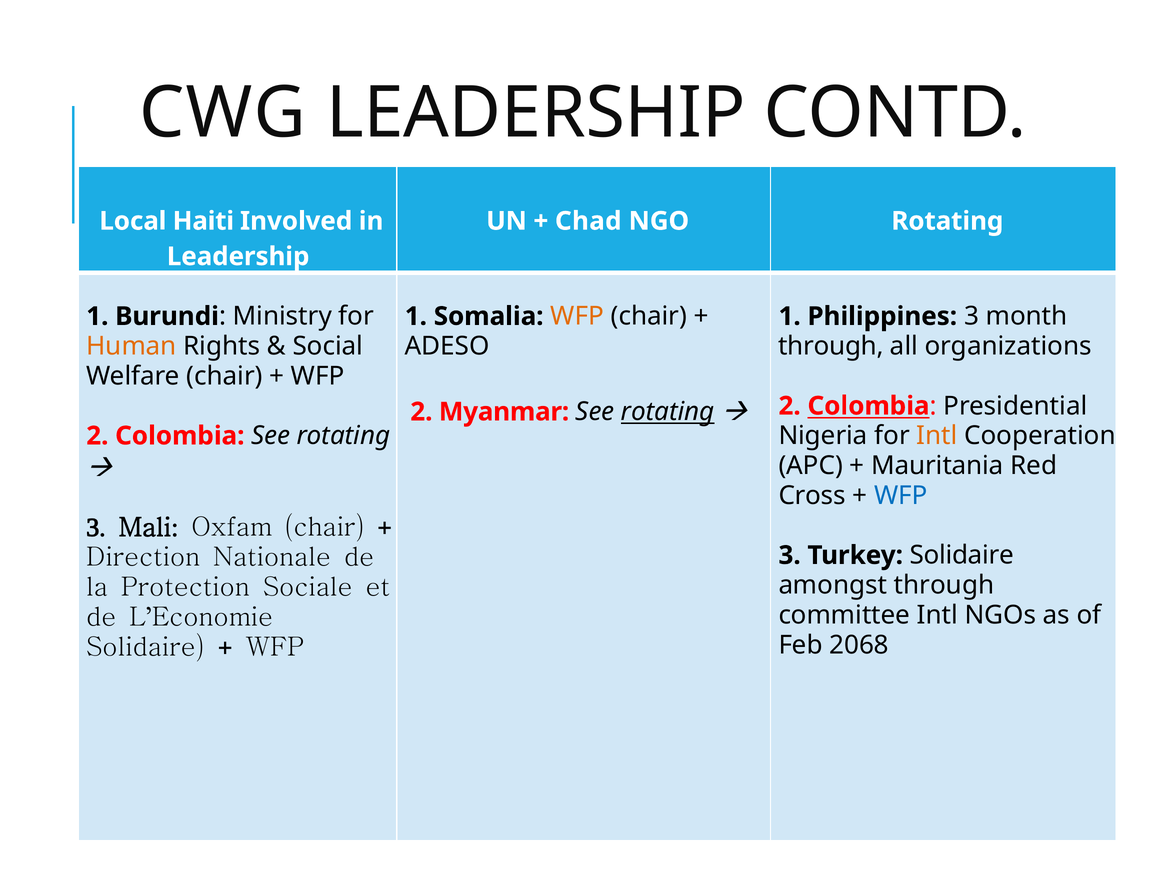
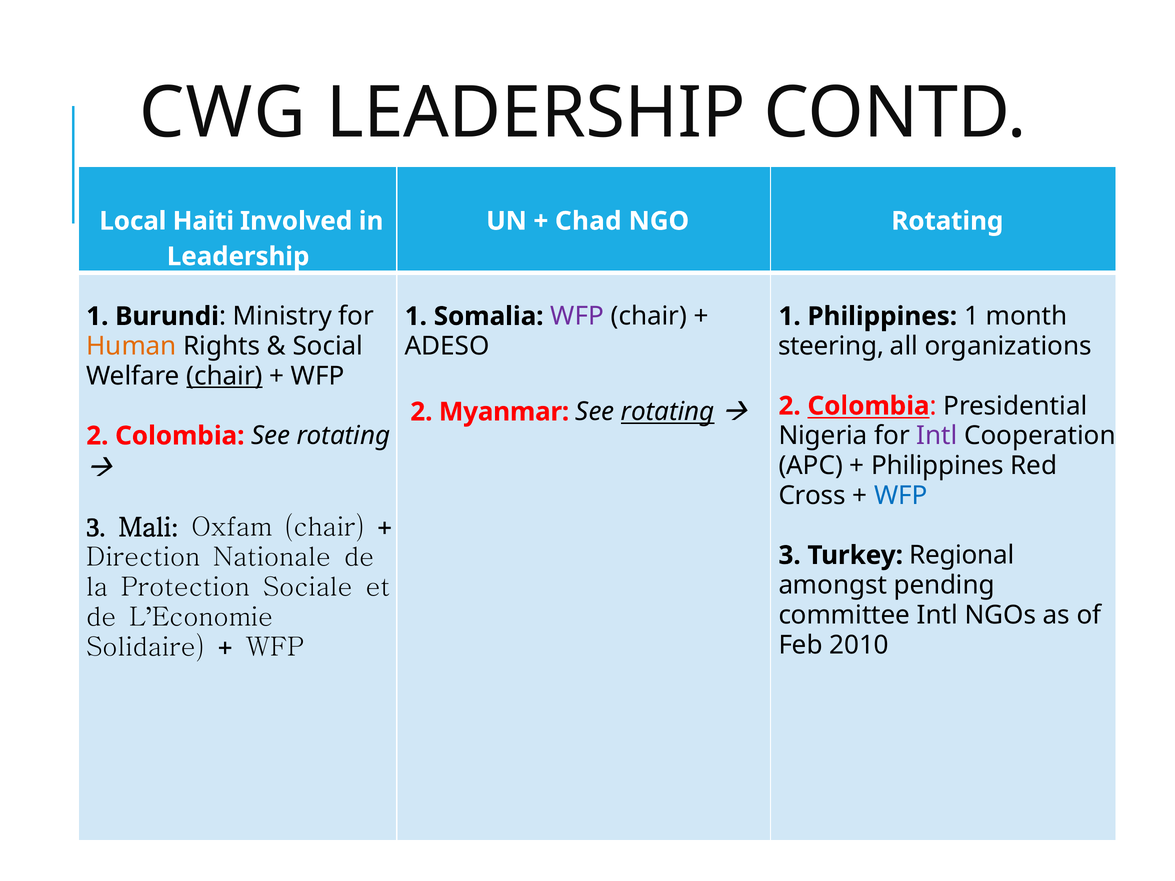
WFP colour: orange -> purple (577, 316)
Philippines 3: 3 -> 1 (972, 316)
through: through -> steering (831, 346)
chair underline: none -> present (224, 376)
Intl colour: orange -> purple (937, 436)
Mauritania: Mauritania -> Philippines (937, 466)
Turkey Solidaire: Solidaire -> Regional (962, 555)
amongst through: through -> pending (944, 585)
2068: 2068 -> 2010 (859, 645)
